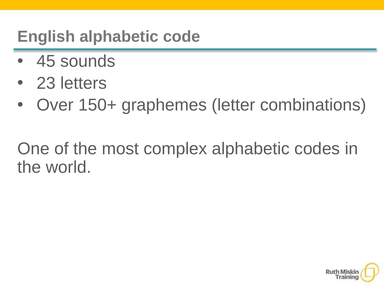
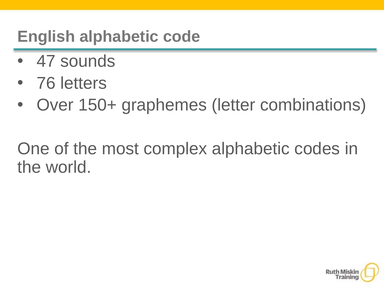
45: 45 -> 47 (46, 61)
23: 23 -> 76 (46, 83)
